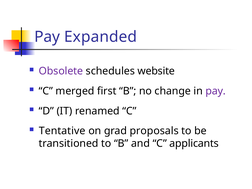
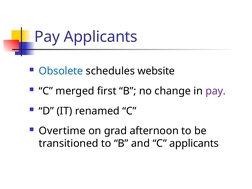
Pay Expanded: Expanded -> Applicants (101, 37)
Obsolete colour: purple -> blue (61, 71)
Tentative: Tentative -> Overtime (62, 131)
proposals: proposals -> afternoon (154, 131)
